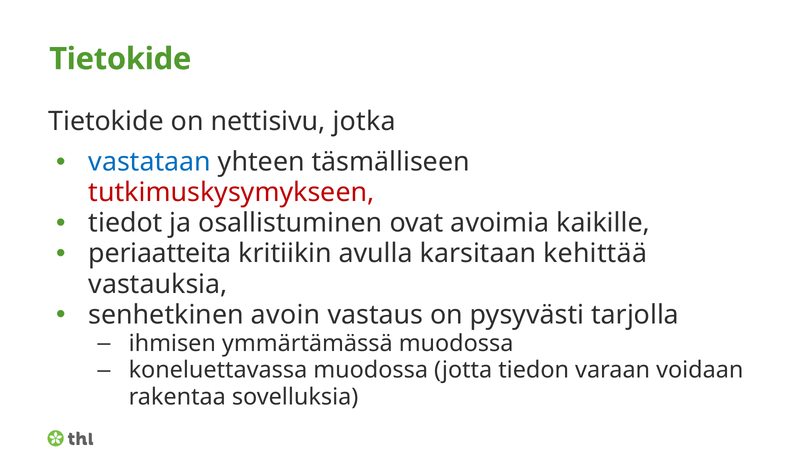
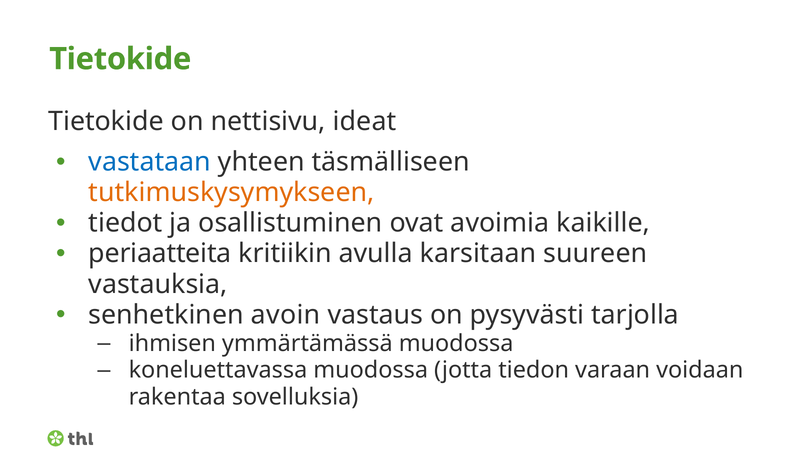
jotka: jotka -> ideat (364, 122)
tutkimuskysymykseen colour: red -> orange (231, 193)
kehittää: kehittää -> suureen (595, 254)
